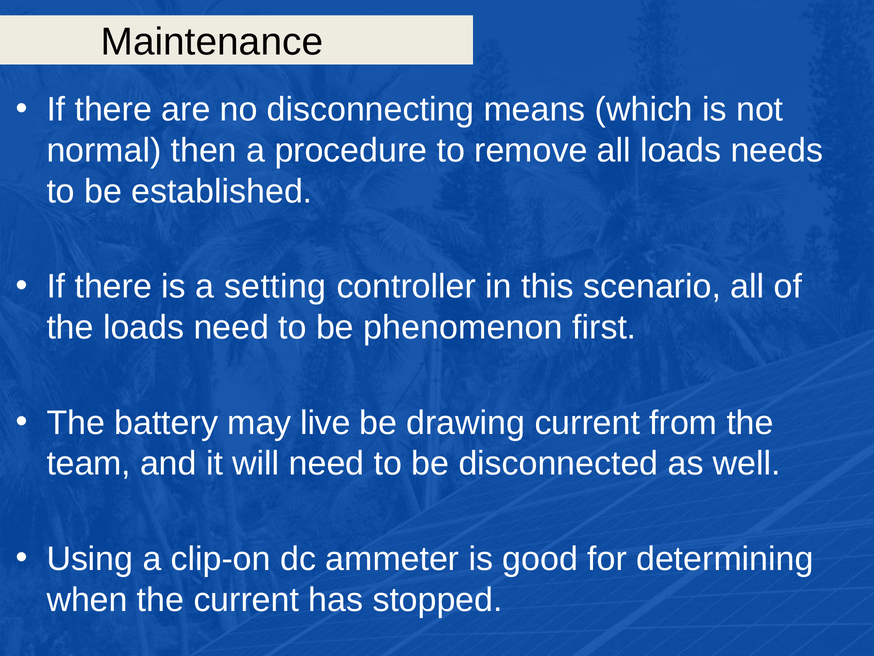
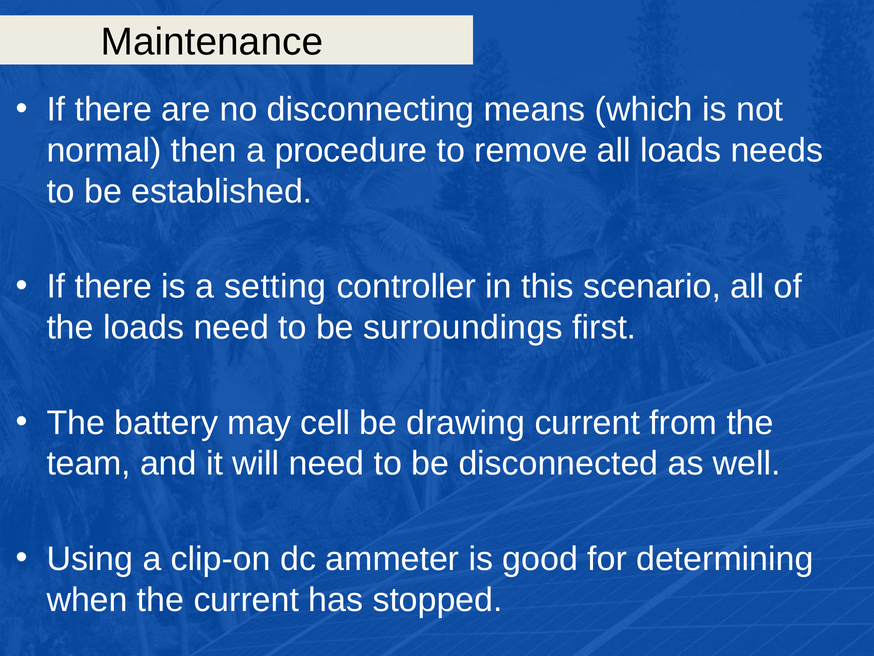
phenomenon: phenomenon -> surroundings (463, 327)
live: live -> cell (325, 423)
